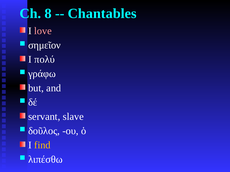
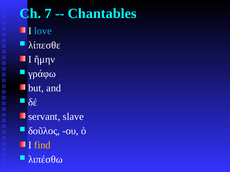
8: 8 -> 7 (48, 13)
love colour: pink -> light blue (43, 31)
σημεῖον: σημεῖον -> λίπεσθε (44, 45)
πολύ: πολύ -> ἤμην (45, 60)
